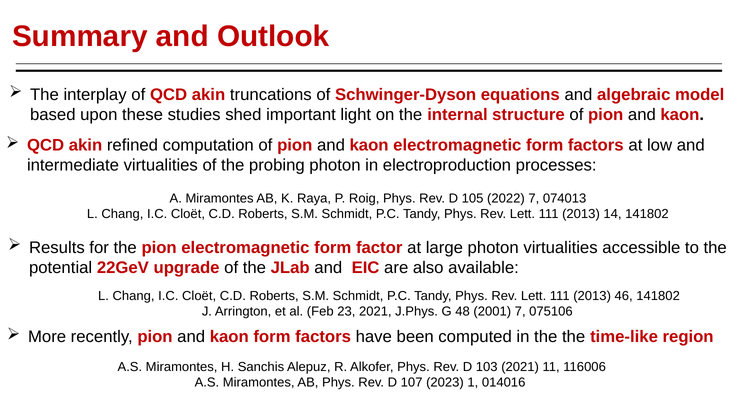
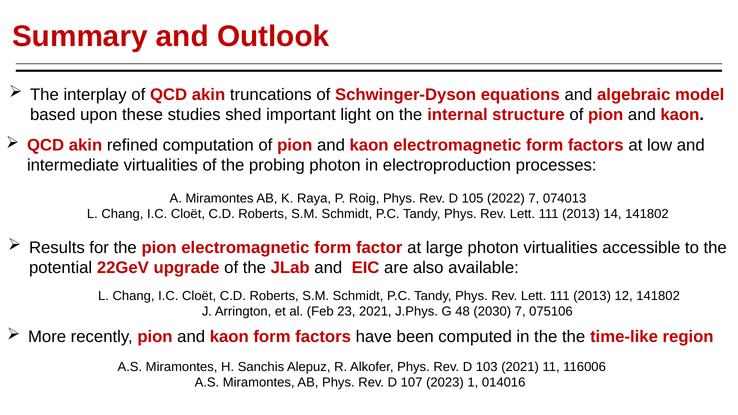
46: 46 -> 12 (624, 296)
2001: 2001 -> 2030 (492, 312)
